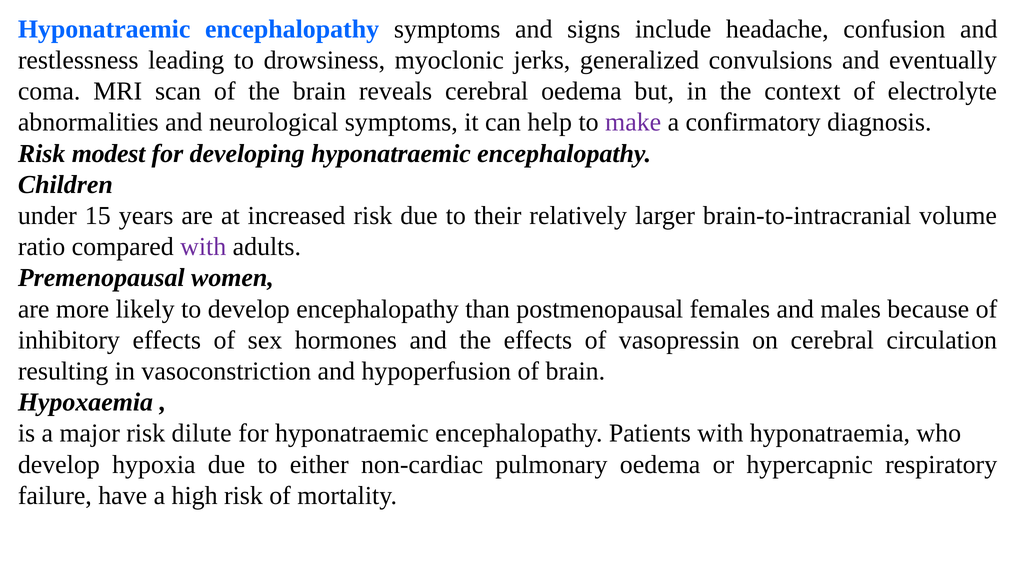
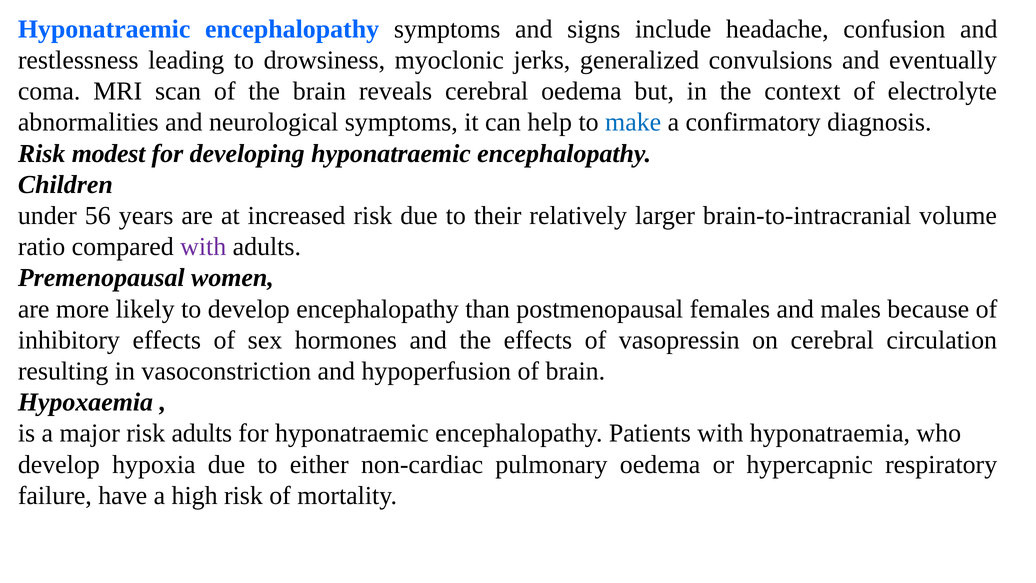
make colour: purple -> blue (633, 122)
15: 15 -> 56 (98, 216)
risk dilute: dilute -> adults (202, 433)
